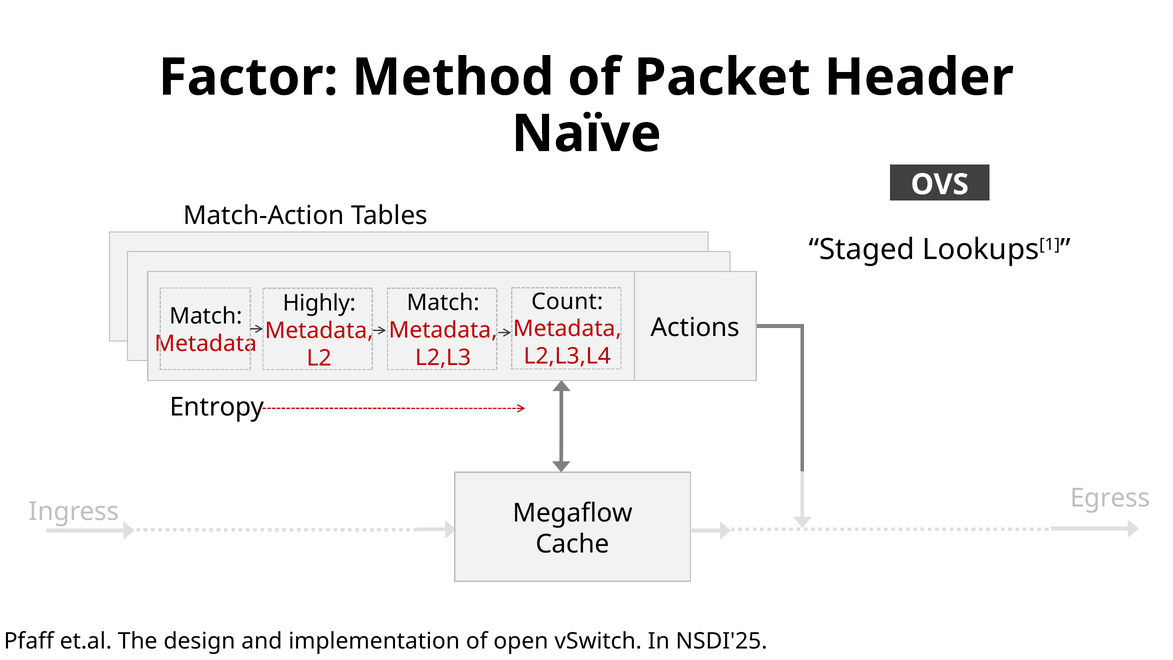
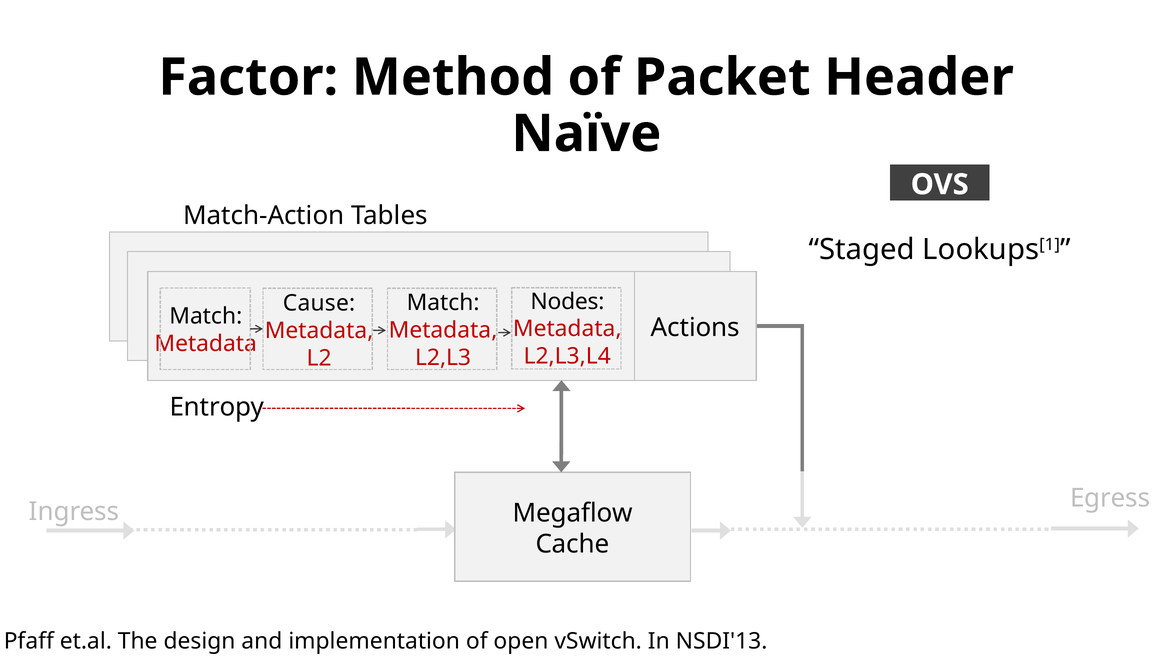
Count: Count -> Nodes (567, 301)
Highly: Highly -> Cause (319, 303)
NSDI'25: NSDI'25 -> NSDI'13 (722, 641)
